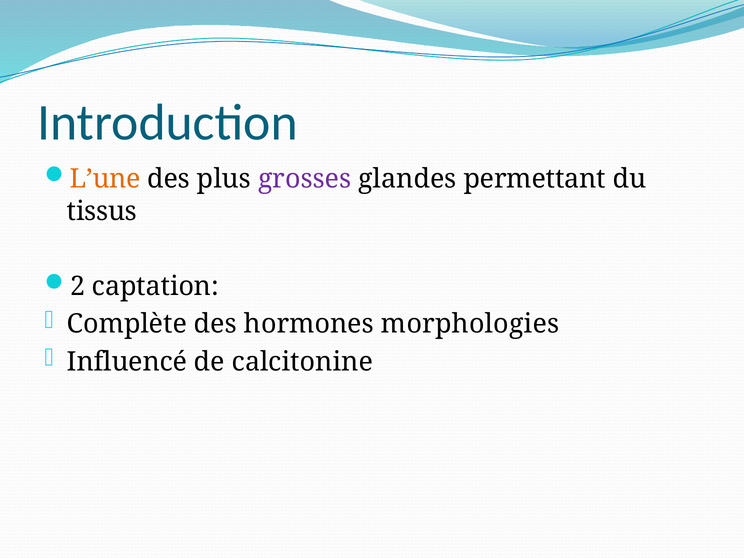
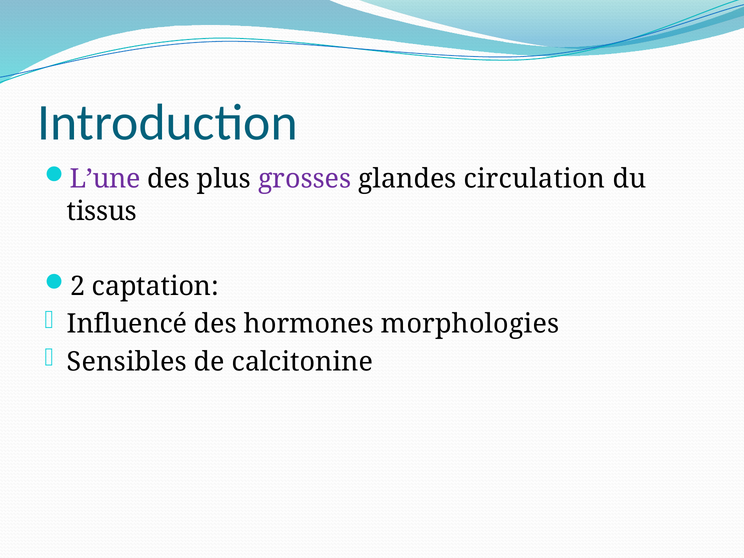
L’une colour: orange -> purple (105, 179)
permettant: permettant -> circulation (534, 179)
Complète: Complète -> Influencé (127, 324)
Influencé: Influencé -> Sensibles (127, 362)
